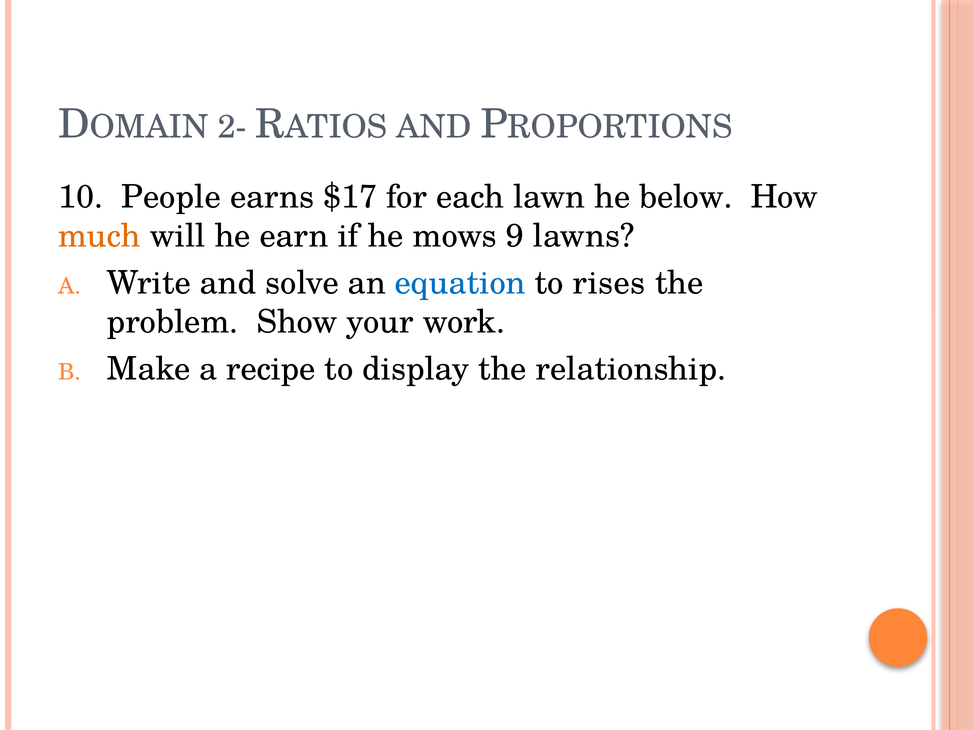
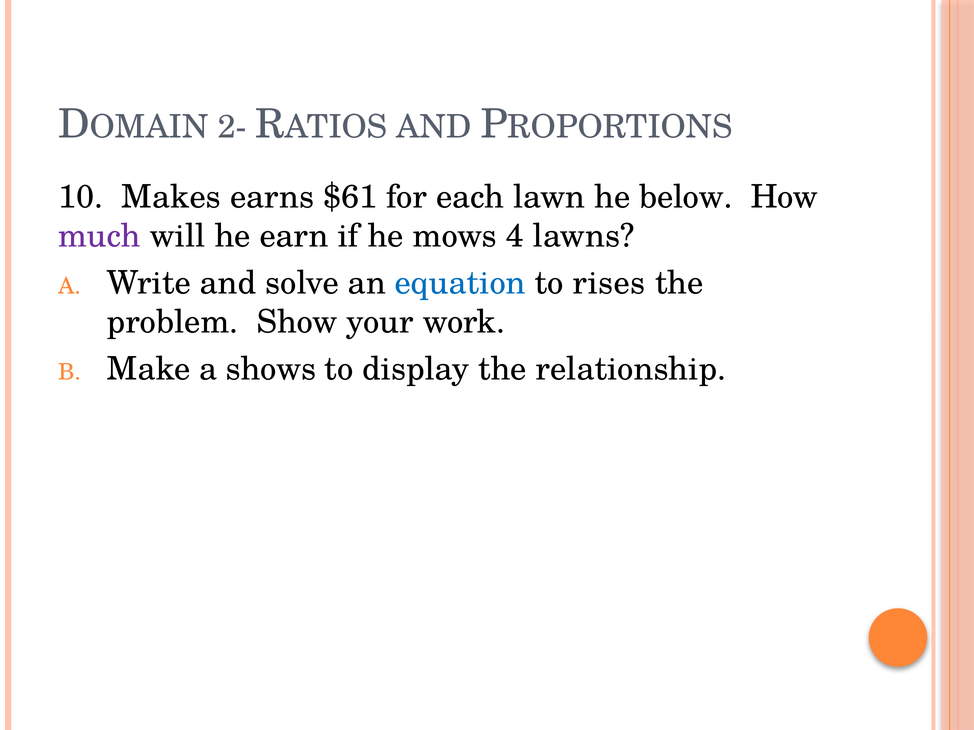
People: People -> Makes (171, 197)
$17: $17 -> $61 (350, 197)
much colour: orange -> purple (100, 236)
9: 9 -> 4 (515, 236)
recipe: recipe -> shows (271, 369)
